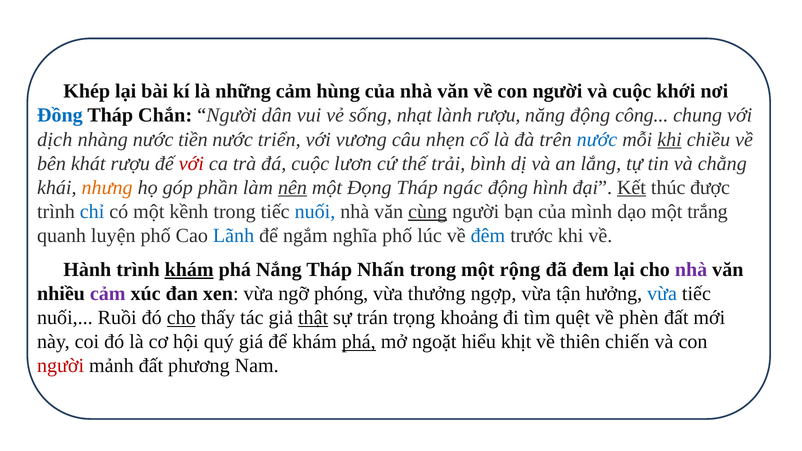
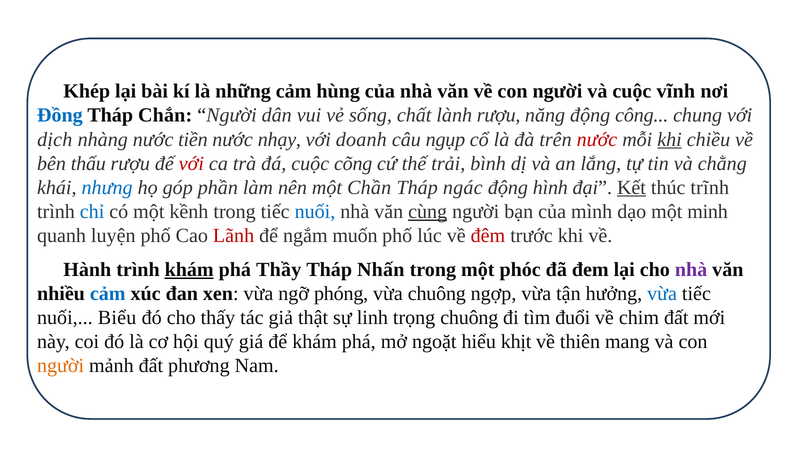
khới: khới -> vĩnh (676, 91)
nhạt: nhạt -> chất (414, 115)
triển: triển -> nhạy (279, 139)
vương: vương -> doanh (361, 139)
nhẹn: nhẹn -> ngụp (445, 139)
nước colour: blue -> red (597, 139)
khát: khát -> thấu (88, 163)
lươn: lươn -> cõng (353, 163)
nhưng colour: orange -> blue (107, 188)
nên underline: present -> none (292, 188)
Đọng: Đọng -> Chần (369, 188)
được: được -> trĩnh (710, 188)
trắng: trắng -> minh (708, 212)
Lãnh colour: blue -> red (234, 236)
nghĩa: nghĩa -> muốn (355, 236)
đêm colour: blue -> red (488, 236)
Nắng: Nắng -> Thầy (279, 270)
rộng: rộng -> phóc (520, 270)
cảm colour: purple -> blue (108, 294)
vừa thưởng: thưởng -> chuông (437, 294)
Ruồi: Ruồi -> Biểu (117, 318)
cho underline: present -> none (181, 318)
thật underline: present -> none (313, 318)
trán: trán -> linh (372, 318)
trọng khoảng: khoảng -> chuông (469, 318)
quệt: quệt -> đuổi (573, 318)
phèn: phèn -> chim (639, 318)
phá underline: present -> none (359, 342)
chiến: chiến -> mang (627, 342)
người colour: red -> orange (61, 366)
